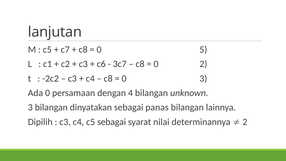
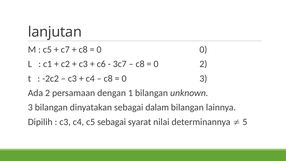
0 5: 5 -> 0 (203, 49)
Ada 0: 0 -> 2 (48, 93)
4: 4 -> 1 (130, 93)
panas: panas -> dalam (157, 107)
2: 2 -> 5 (245, 122)
